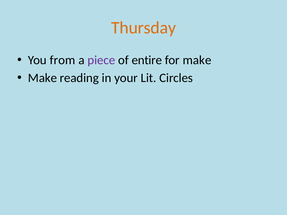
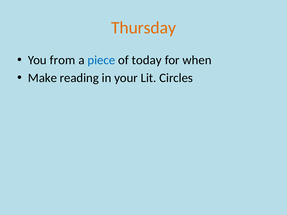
piece colour: purple -> blue (101, 60)
entire: entire -> today (147, 60)
for make: make -> when (197, 60)
